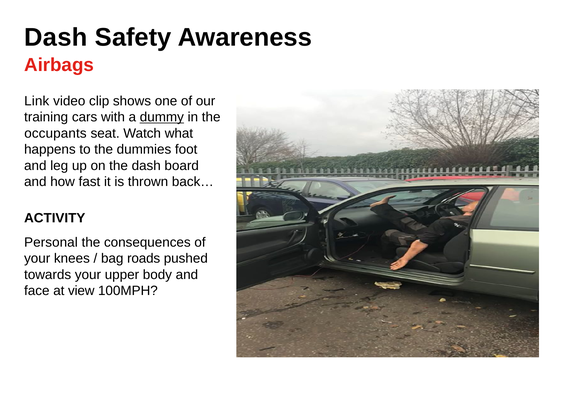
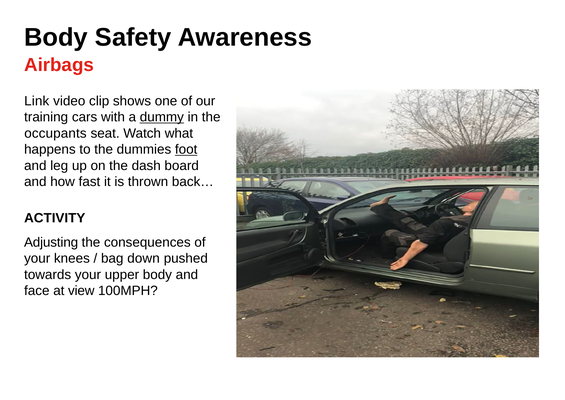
Dash: Dash -> Body (56, 37)
foot underline: none -> present (186, 149)
Personal: Personal -> Adjusting (51, 242)
roads: roads -> down (144, 258)
